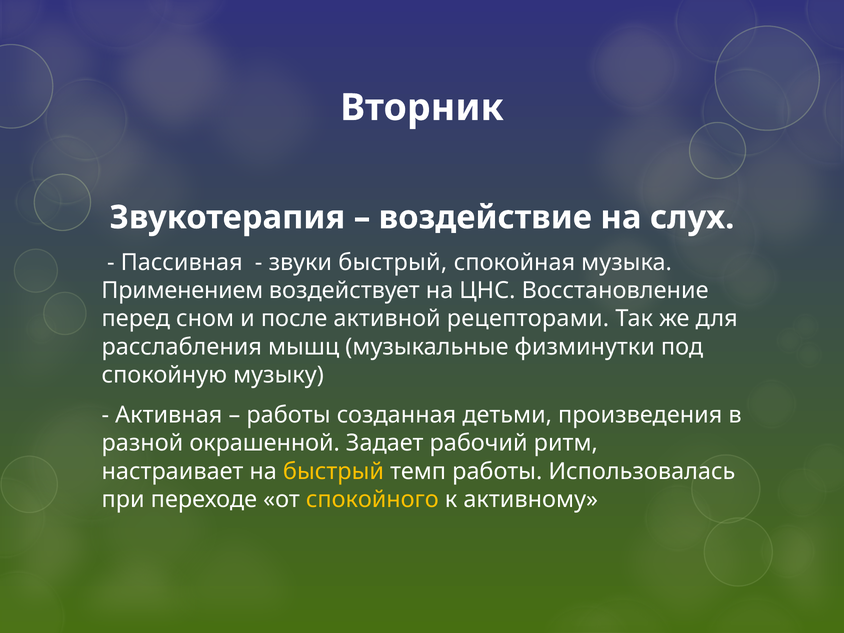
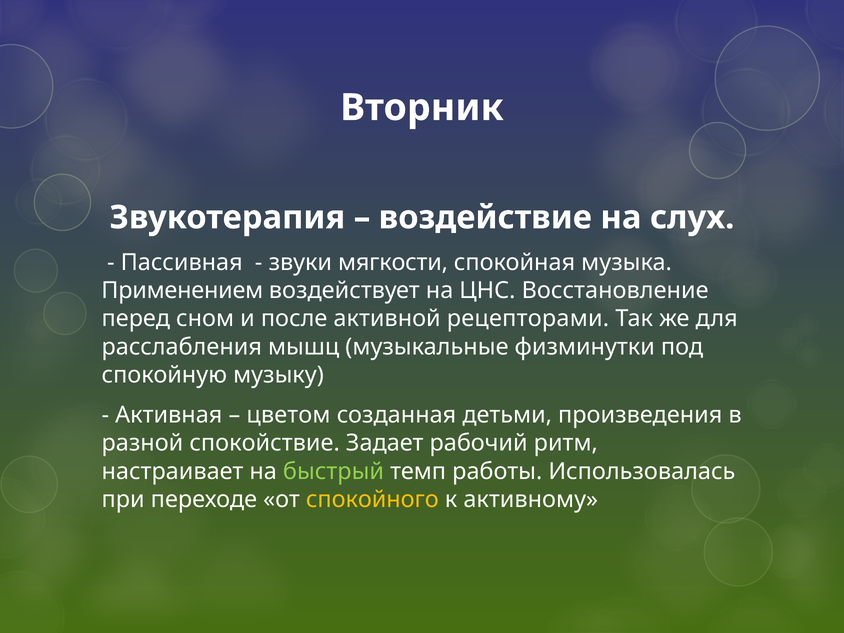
звуки быстрый: быстрый -> мягкости (393, 262)
работы: работы -> цветом (288, 415)
окрашенной: окрашенной -> спокойствие (265, 443)
быстрый colour: yellow -> light green (334, 471)
